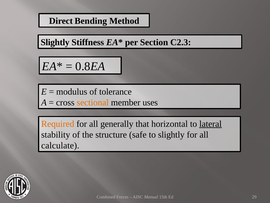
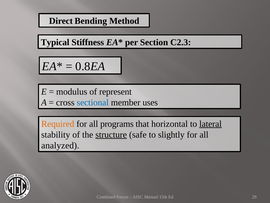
Slightly: Slightly -> Typical (55, 42)
tolerance: tolerance -> represent (115, 91)
sectional colour: orange -> blue (93, 102)
generally: generally -> programs (117, 124)
structure underline: none -> present (111, 134)
calculate: calculate -> analyzed (60, 145)
